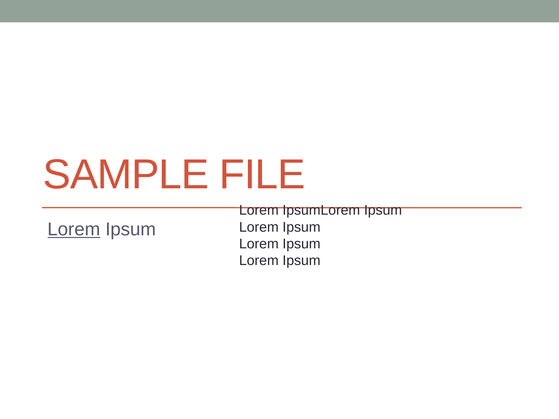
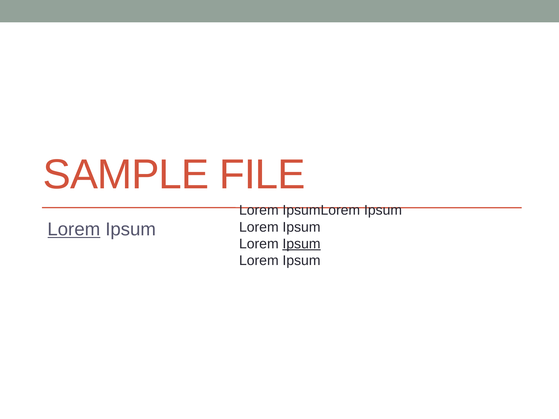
Ipsum underline: none -> present (302, 244)
